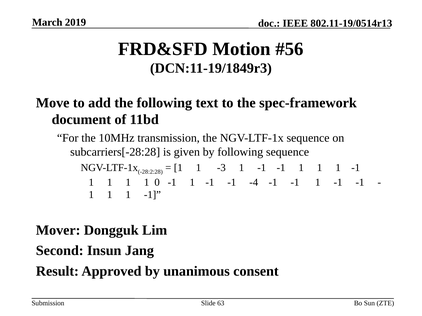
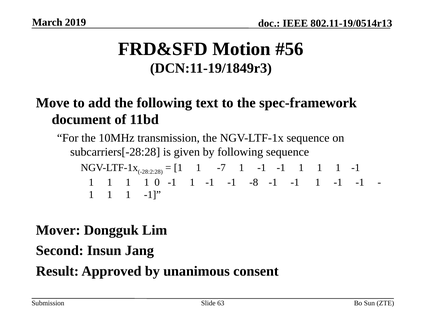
-3: -3 -> -7 (221, 168)
-4: -4 -> -8 (254, 182)
